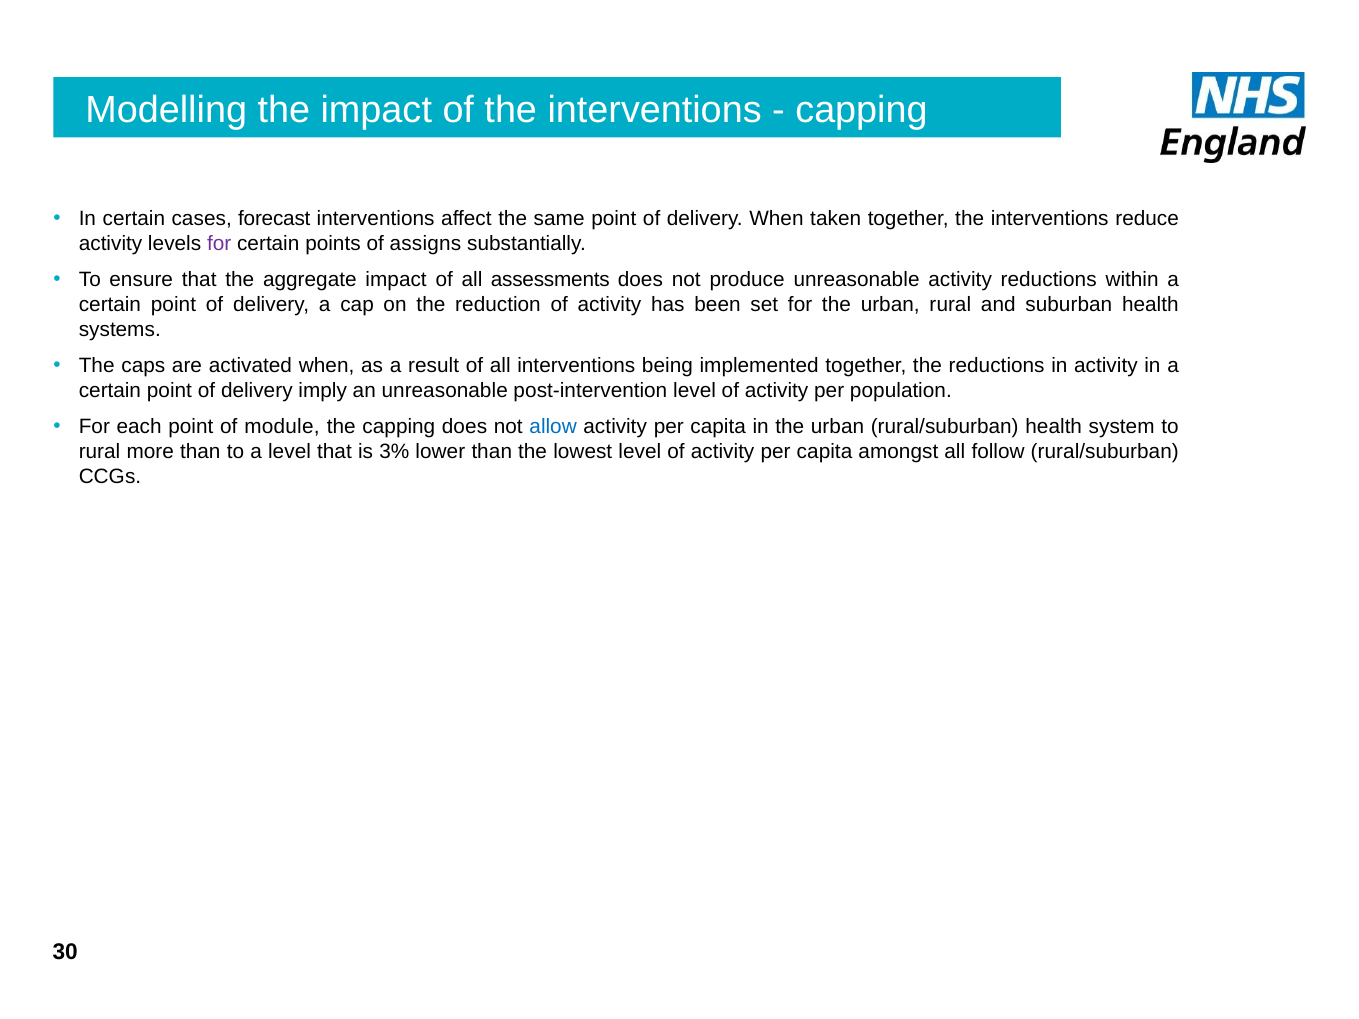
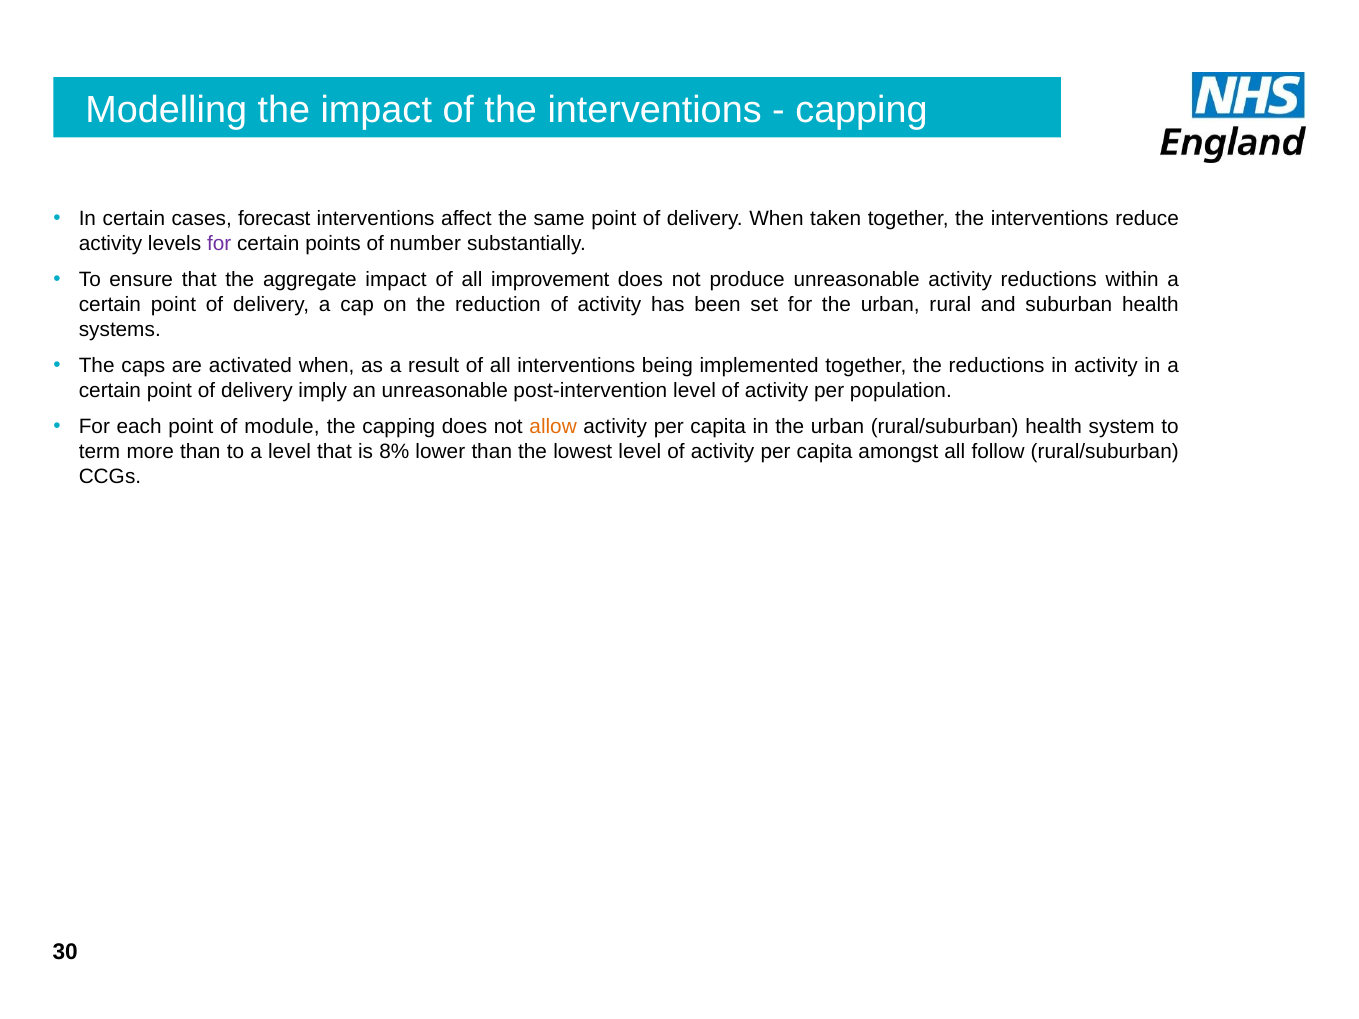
assigns: assigns -> number (425, 244)
assessments: assessments -> improvement (550, 280)
allow colour: blue -> orange (553, 427)
rural: rural -> term (100, 452)
3%: 3% -> 8% (394, 452)
